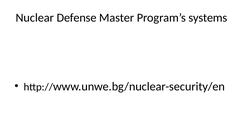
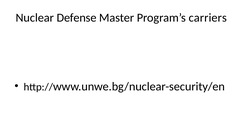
systems: systems -> carriers (208, 18)
